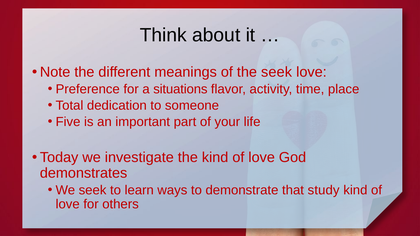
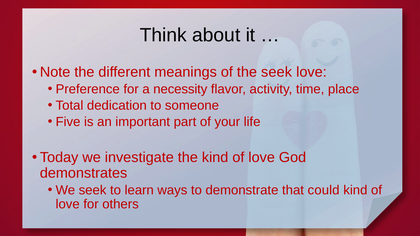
situations: situations -> necessity (180, 89)
study: study -> could (324, 190)
